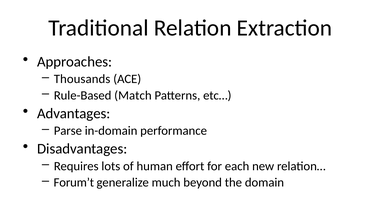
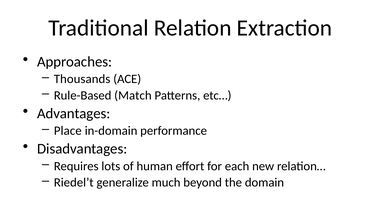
Parse: Parse -> Place (68, 131)
Forum’t: Forum’t -> Riedel’t (74, 183)
